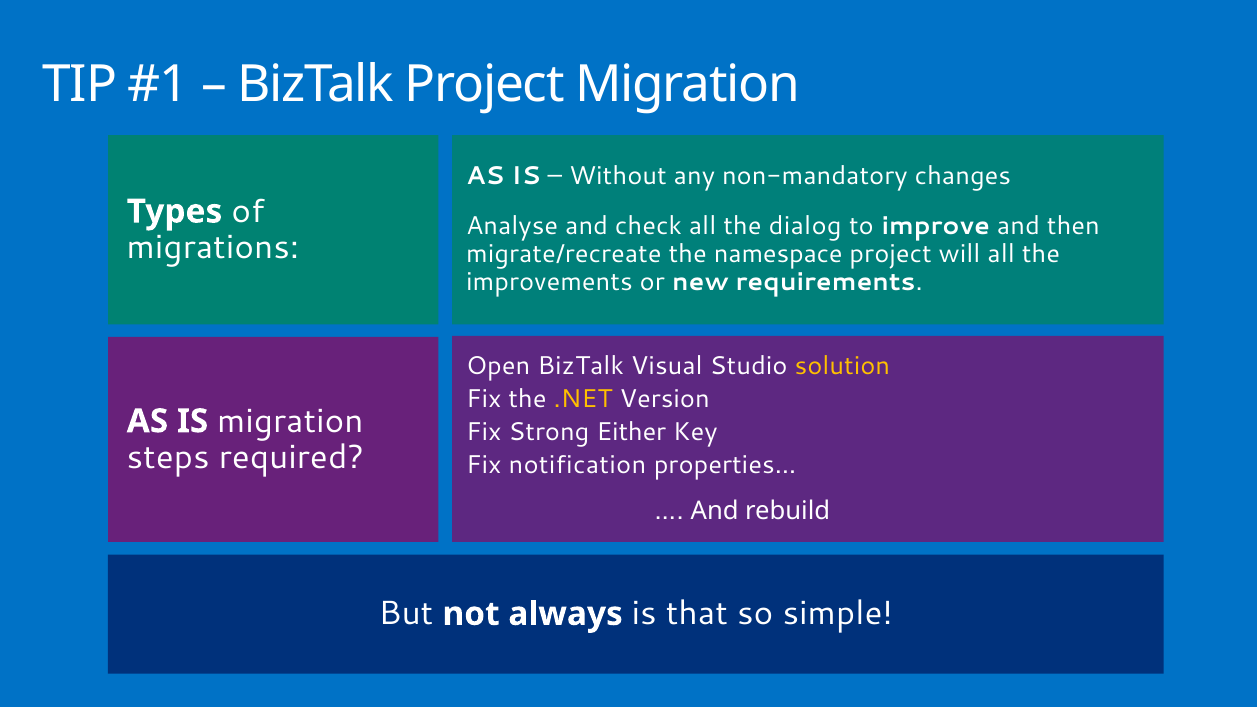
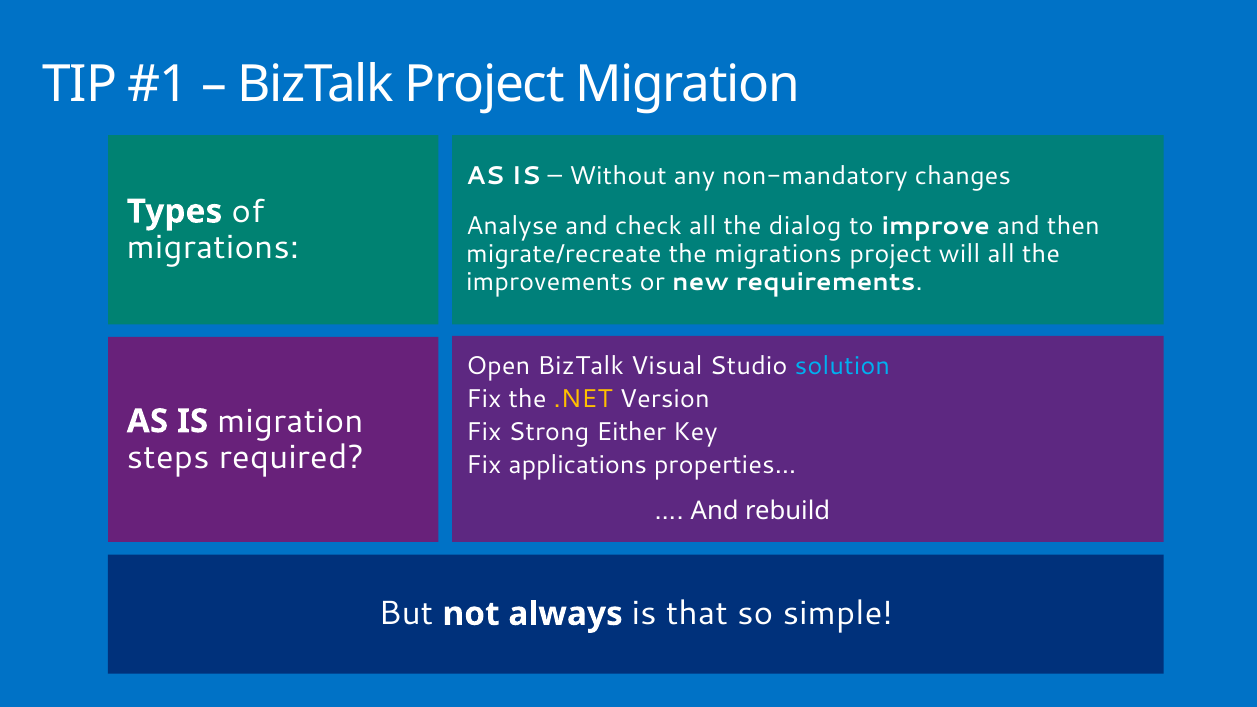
the namespace: namespace -> migrations (778, 254)
solution colour: yellow -> light blue (842, 367)
notification: notification -> applications (578, 465)
